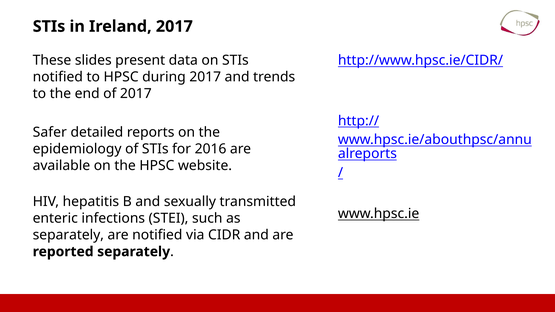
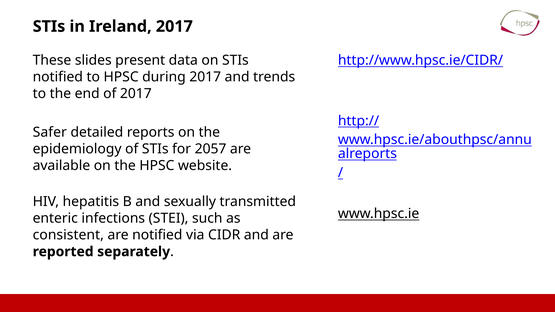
2016: 2016 -> 2057 (211, 149)
separately: separately -> consistent (68, 235)
